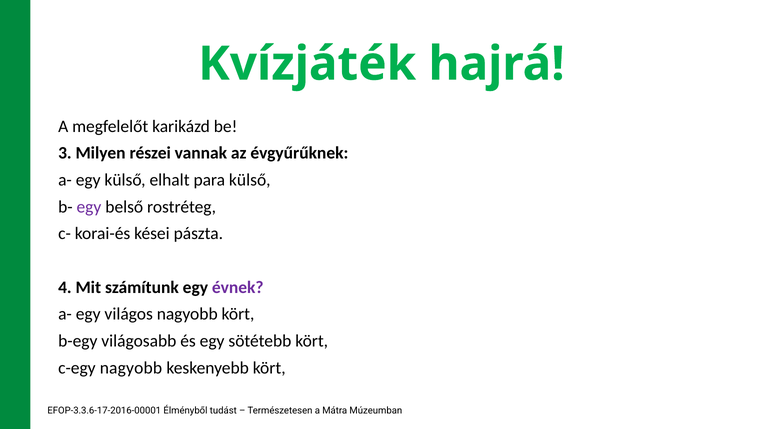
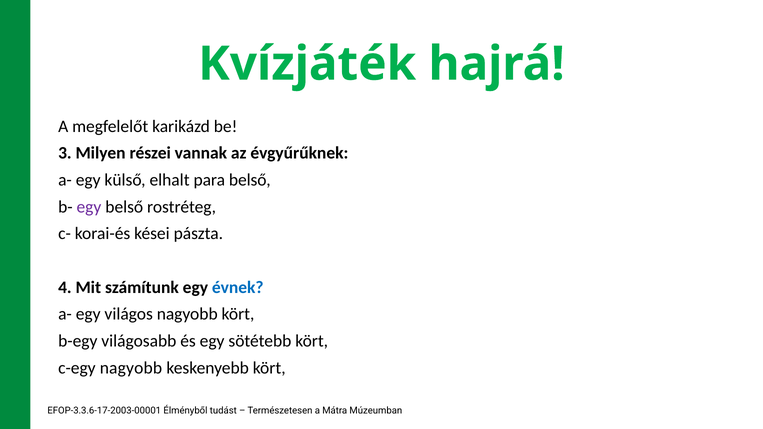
para külső: külső -> belső (250, 180)
évnek colour: purple -> blue (238, 287)
EFOP-3.3.6-17-2016-00001: EFOP-3.3.6-17-2016-00001 -> EFOP-3.3.6-17-2003-00001 (104, 411)
